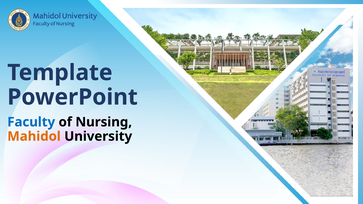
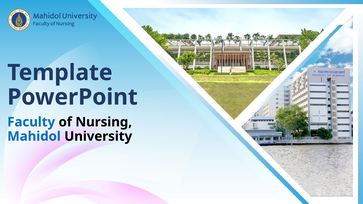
Mahidol colour: orange -> blue (34, 136)
